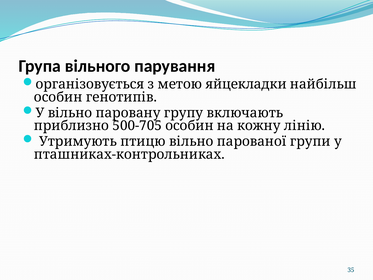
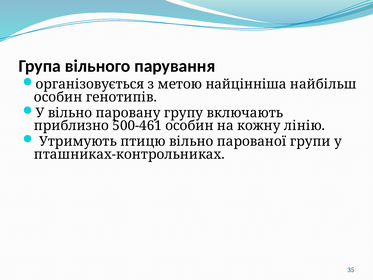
яйцекладки: яйцекладки -> найцінніша (246, 84)
500-705: 500-705 -> 500-461 (137, 126)
